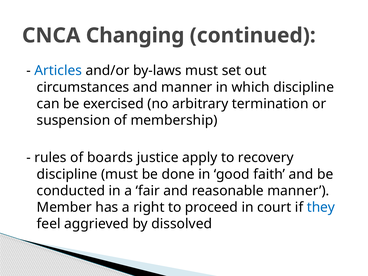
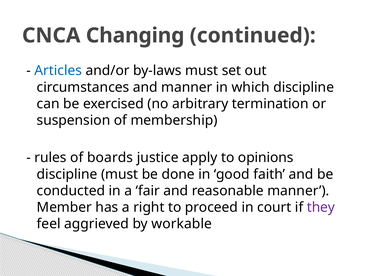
recovery: recovery -> opinions (266, 158)
they colour: blue -> purple (321, 207)
dissolved: dissolved -> workable (182, 224)
